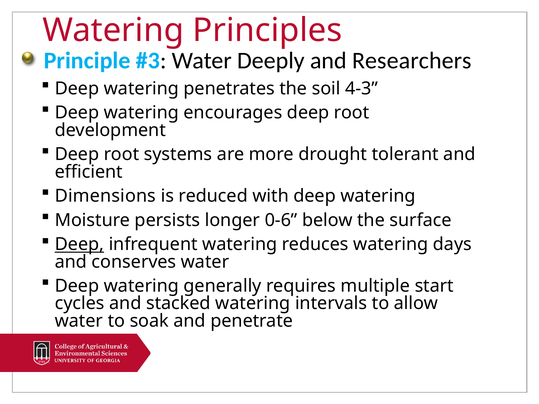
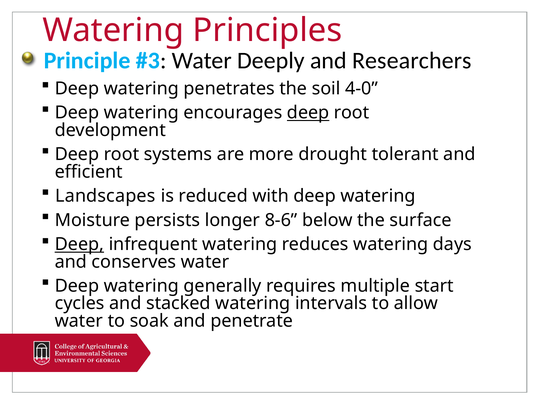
4-3: 4-3 -> 4-0 (362, 89)
deep underline: none -> present (308, 113)
Dimensions: Dimensions -> Landscapes (105, 196)
0-6: 0-6 -> 8-6 (281, 220)
